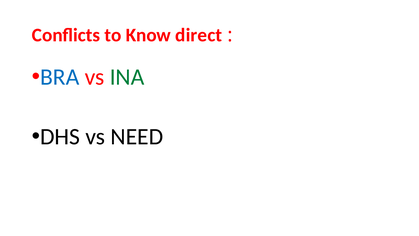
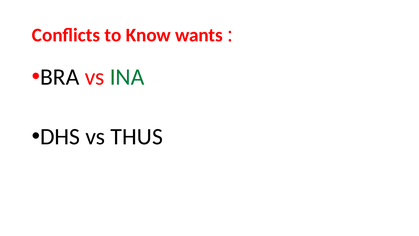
direct: direct -> wants (199, 35)
BRA colour: blue -> black (60, 77)
NEED: NEED -> THUS (137, 137)
